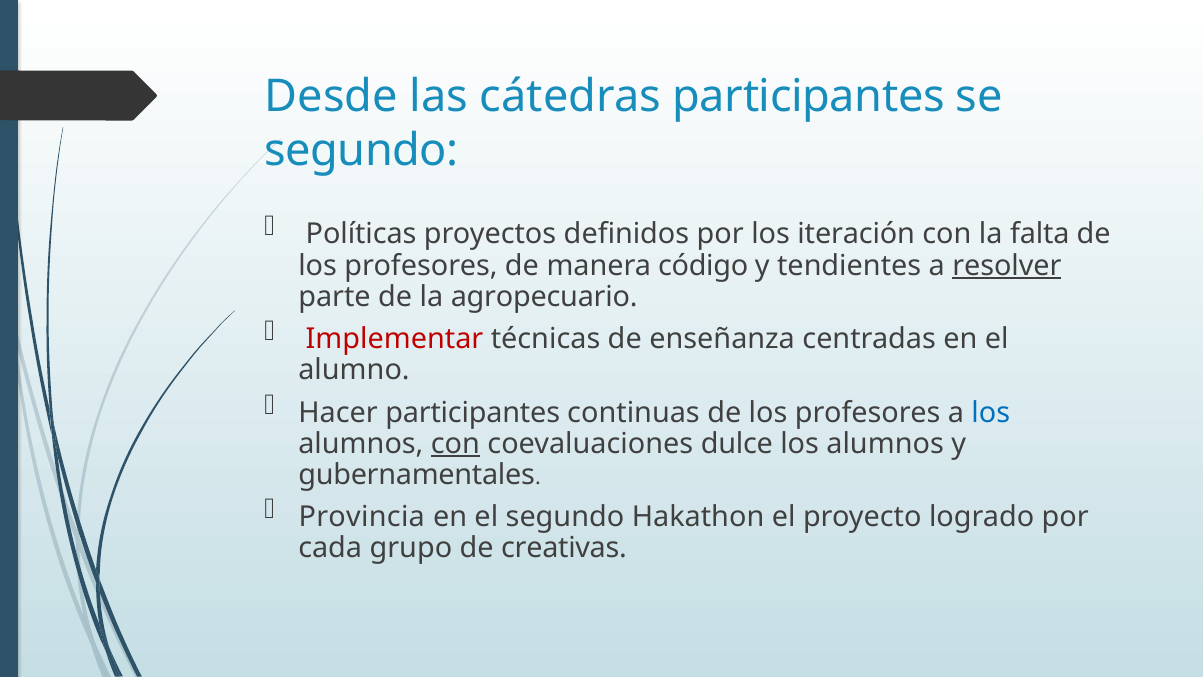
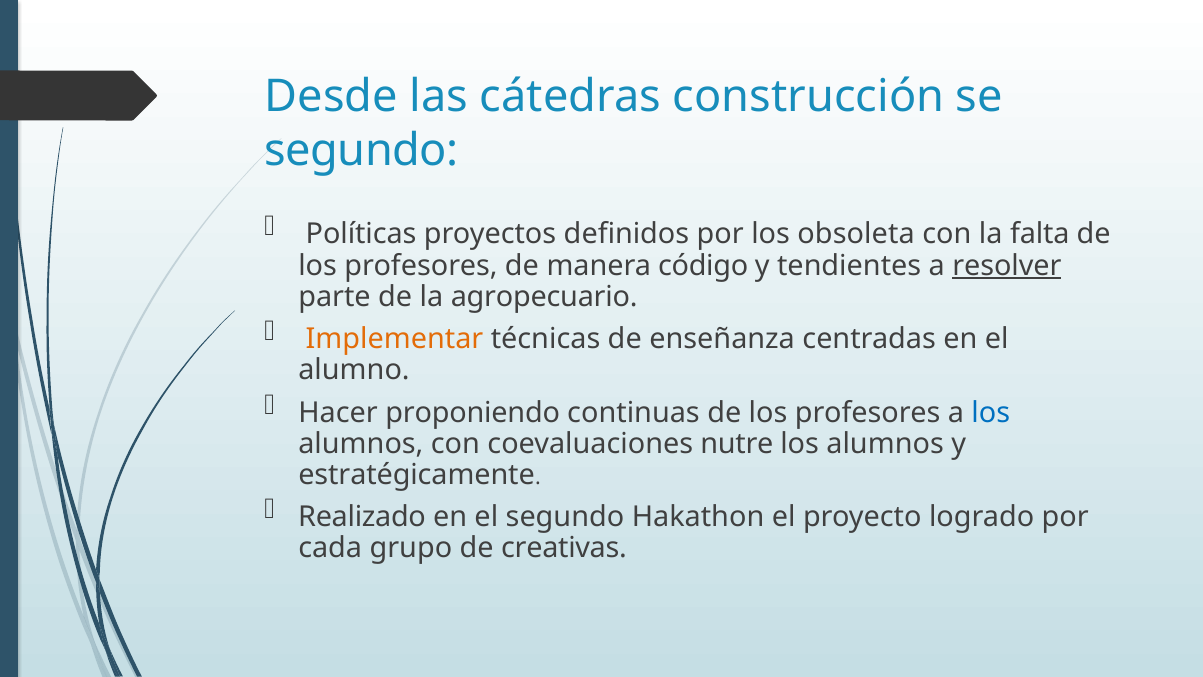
cátedras participantes: participantes -> construcción (808, 96)
iteración: iteración -> obsoleta (856, 234)
Implementar colour: red -> orange (395, 339)
Hacer participantes: participantes -> proponiendo (473, 412)
con underline: present -> none (455, 444)
dulce: dulce -> nutre (737, 444)
gubernamentales: gubernamentales -> estratégicamente (417, 475)
Provincia: Provincia -> Realizado (362, 517)
